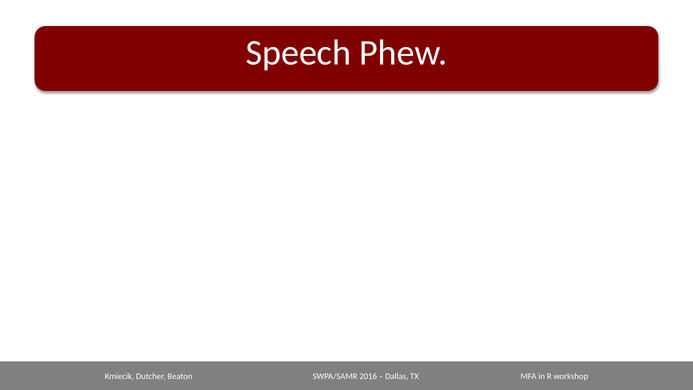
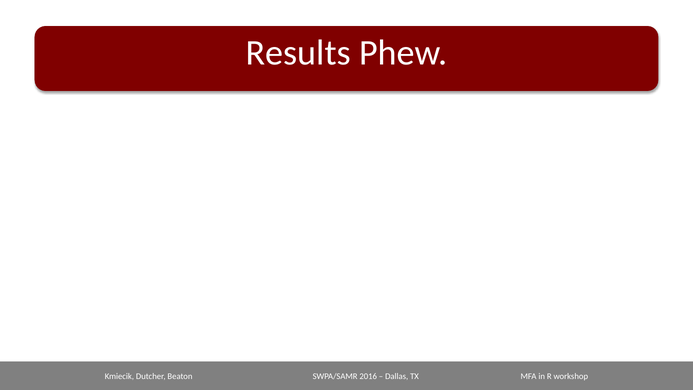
Speech: Speech -> Results (298, 53)
